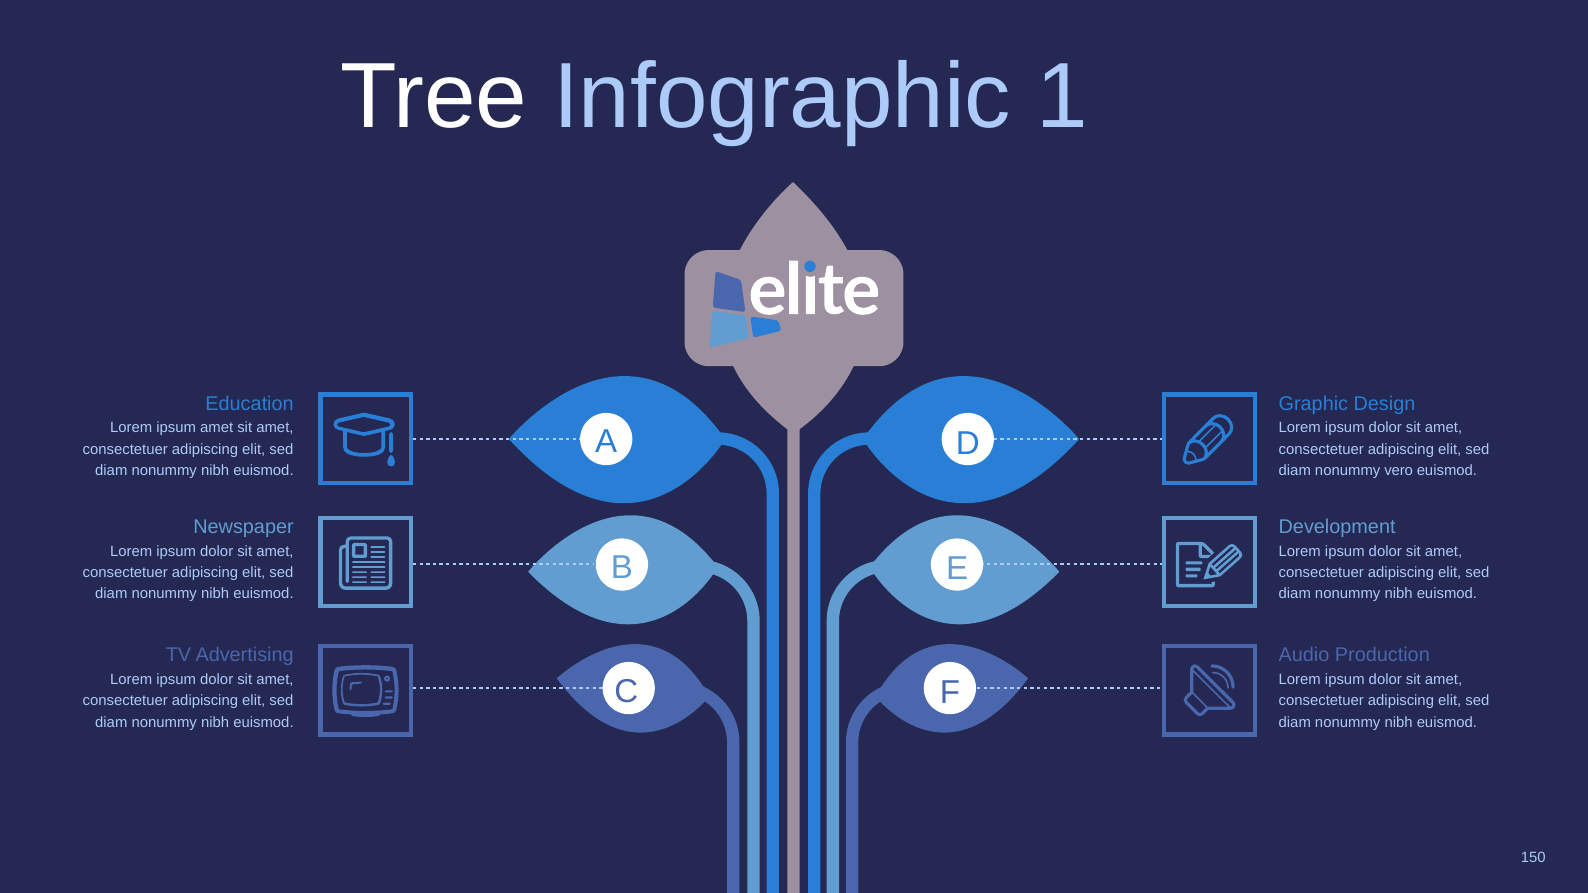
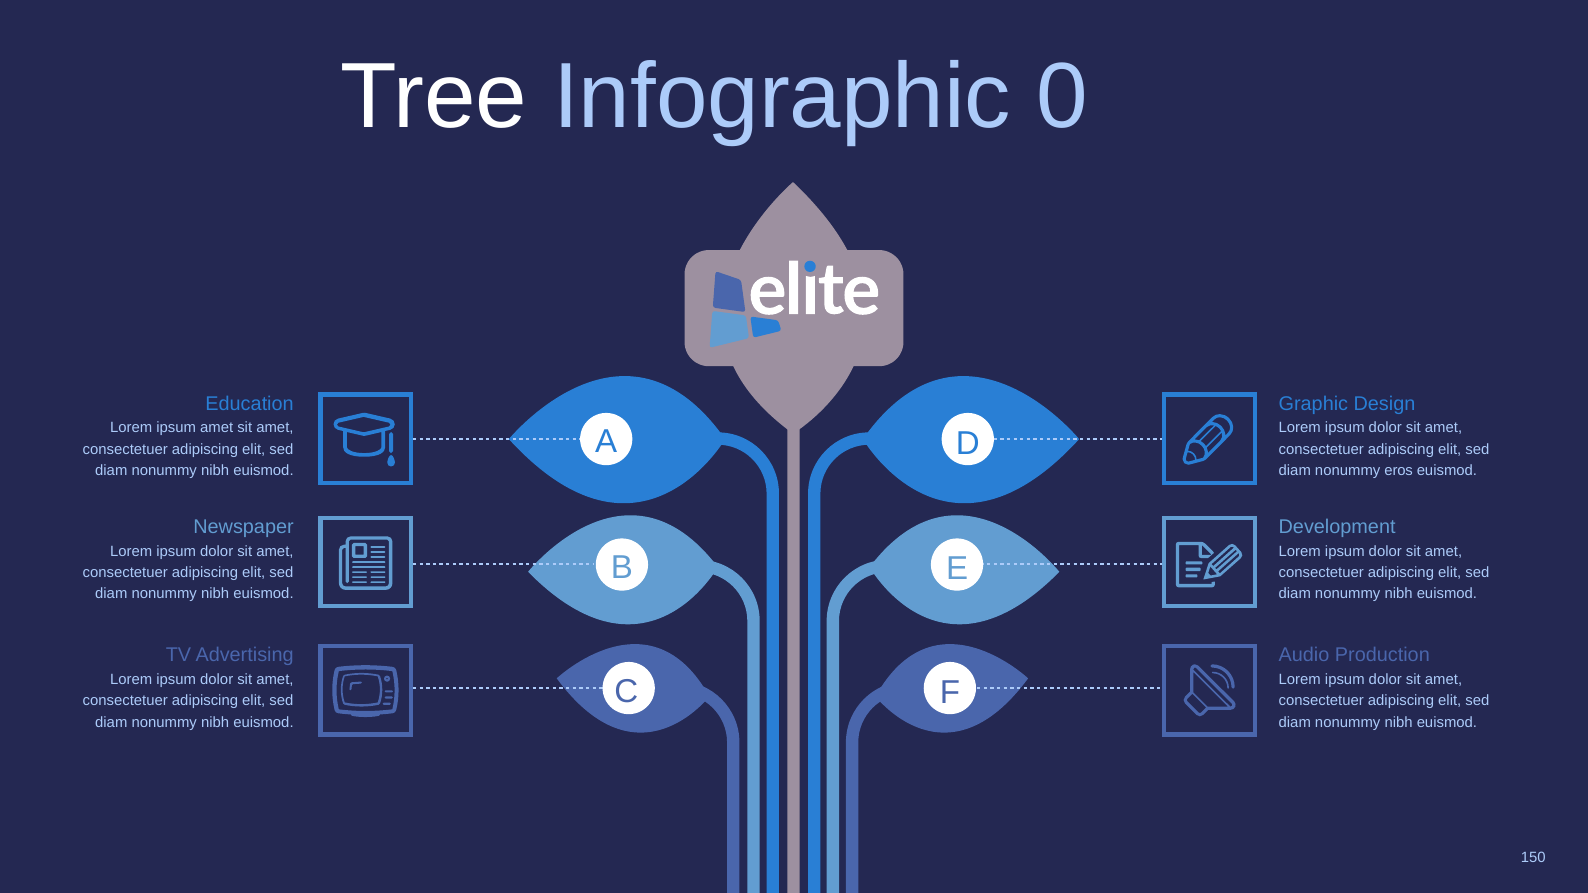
1: 1 -> 0 (1063, 97)
vero: vero -> eros (1399, 471)
